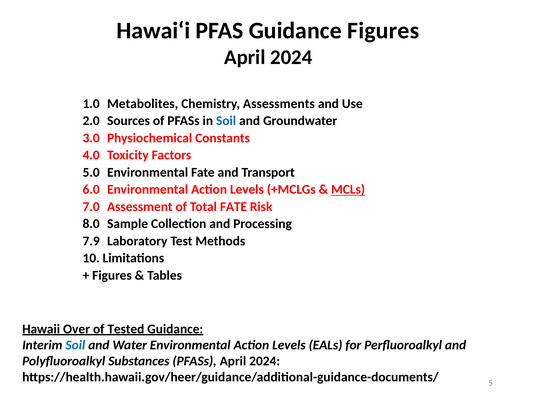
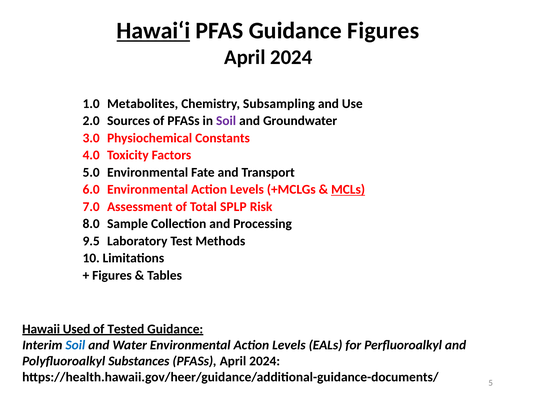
Hawai‘i underline: none -> present (153, 31)
Assessments: Assessments -> Subsampling (279, 104)
Soil colour: blue -> purple (226, 121)
Total FATE: FATE -> SPLP (233, 207)
7.9: 7.9 -> 9.5 (91, 241)
Over: Over -> Used (77, 329)
